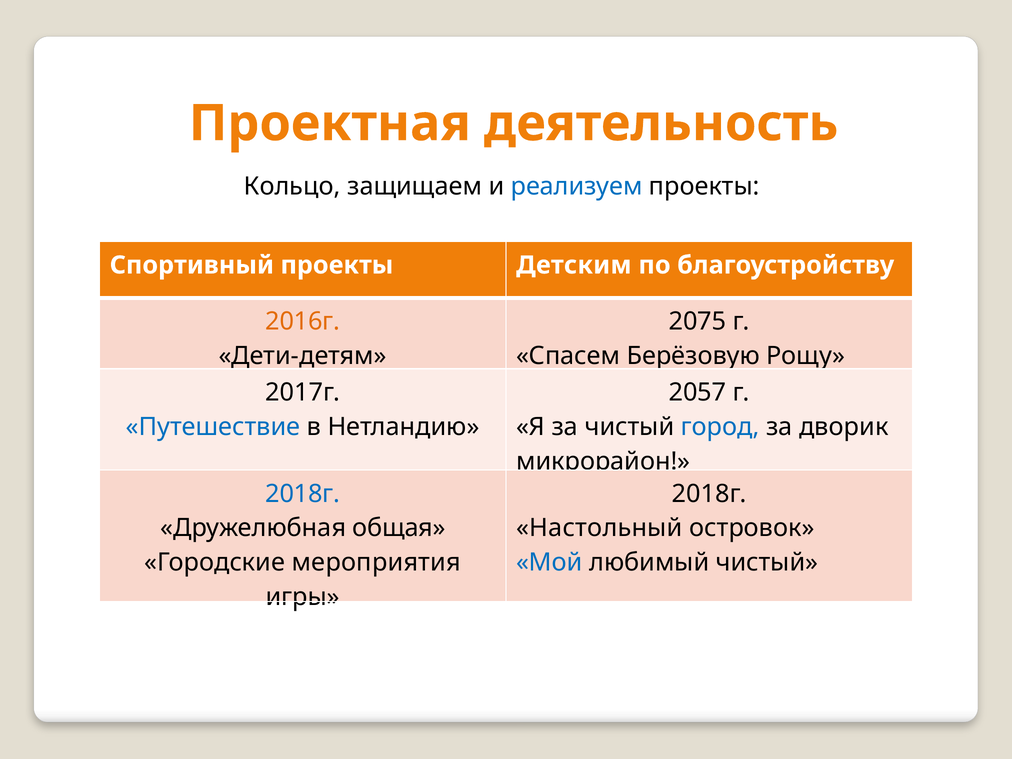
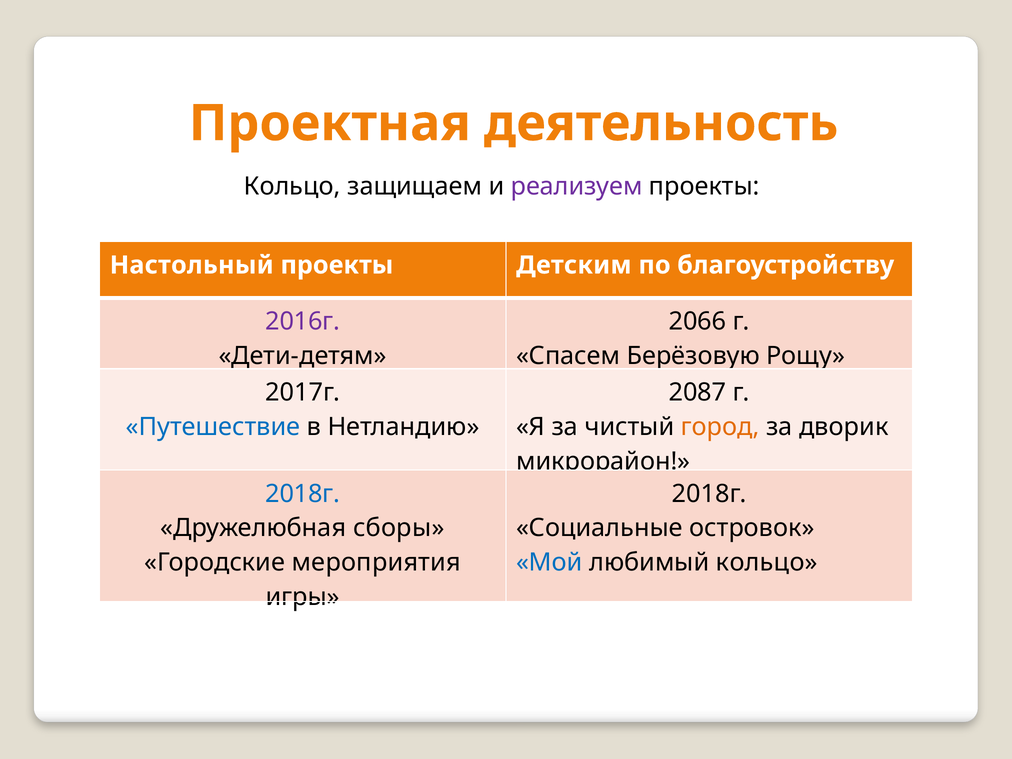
реализуем colour: blue -> purple (577, 186)
Спортивный: Спортивный -> Настольный (192, 265)
2016г colour: orange -> purple (303, 322)
2075: 2075 -> 2066 (697, 322)
2057: 2057 -> 2087 (697, 392)
город colour: blue -> orange (720, 427)
общая: общая -> сборы (399, 528)
Настольный: Настольный -> Социальные (599, 528)
любимый чистый: чистый -> кольцо (767, 563)
